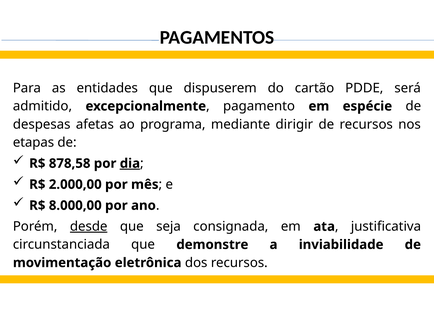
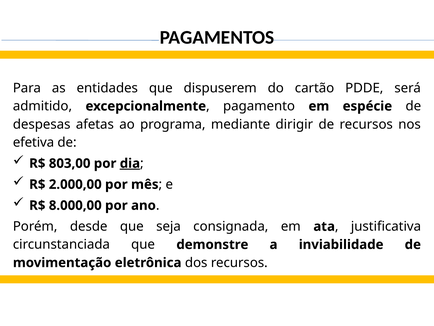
etapas: etapas -> efetiva (34, 142)
878,58: 878,58 -> 803,00 (70, 163)
desde underline: present -> none (89, 226)
